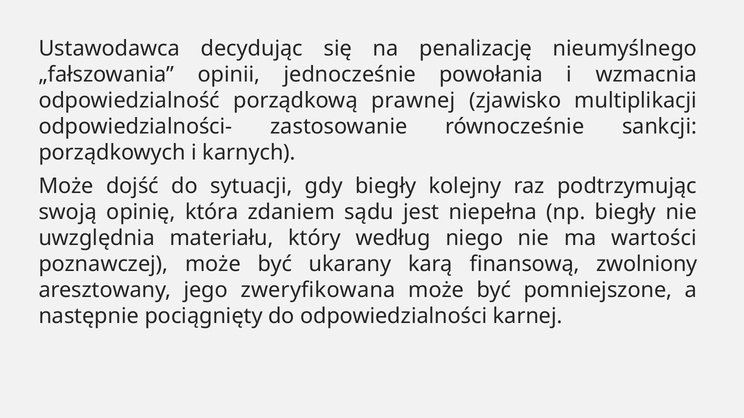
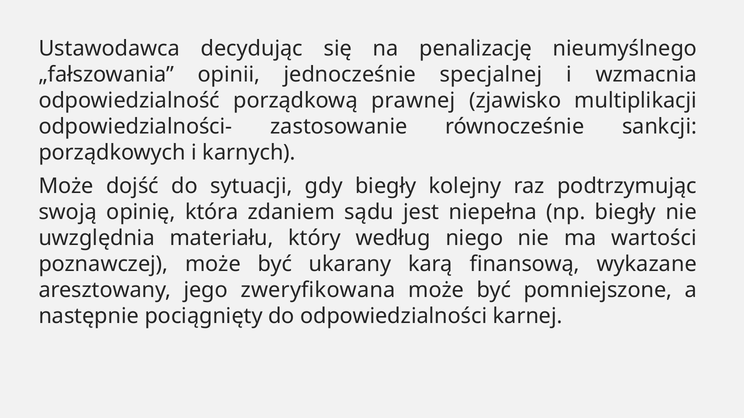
powołania: powołania -> specjalnej (491, 75)
zwolniony: zwolniony -> wykazane (647, 264)
